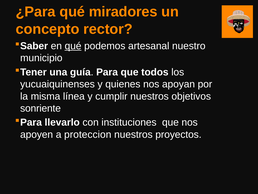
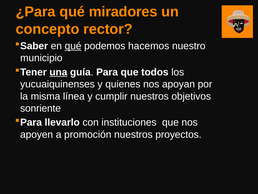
artesanal: artesanal -> hacemos (149, 46)
una underline: none -> present (58, 72)
proteccion: proteccion -> promoción (88, 134)
